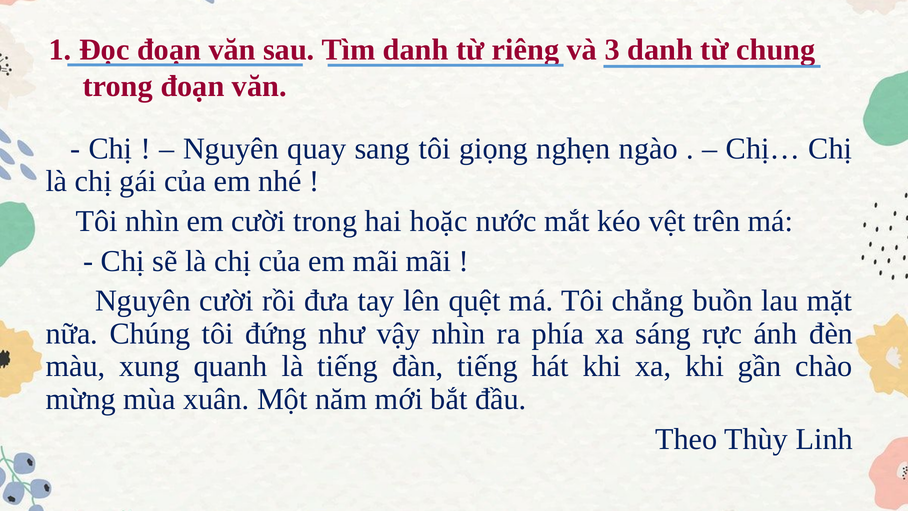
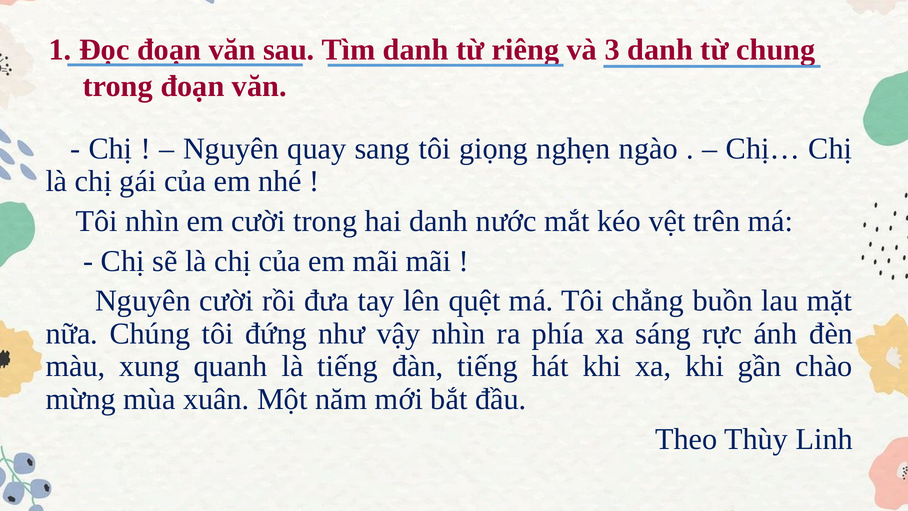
hai hoặc: hoặc -> danh (439, 221)
